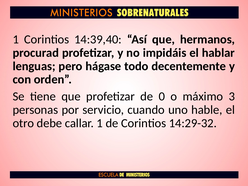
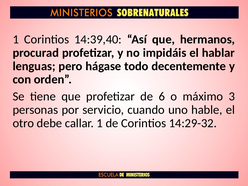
0: 0 -> 6 (162, 96)
